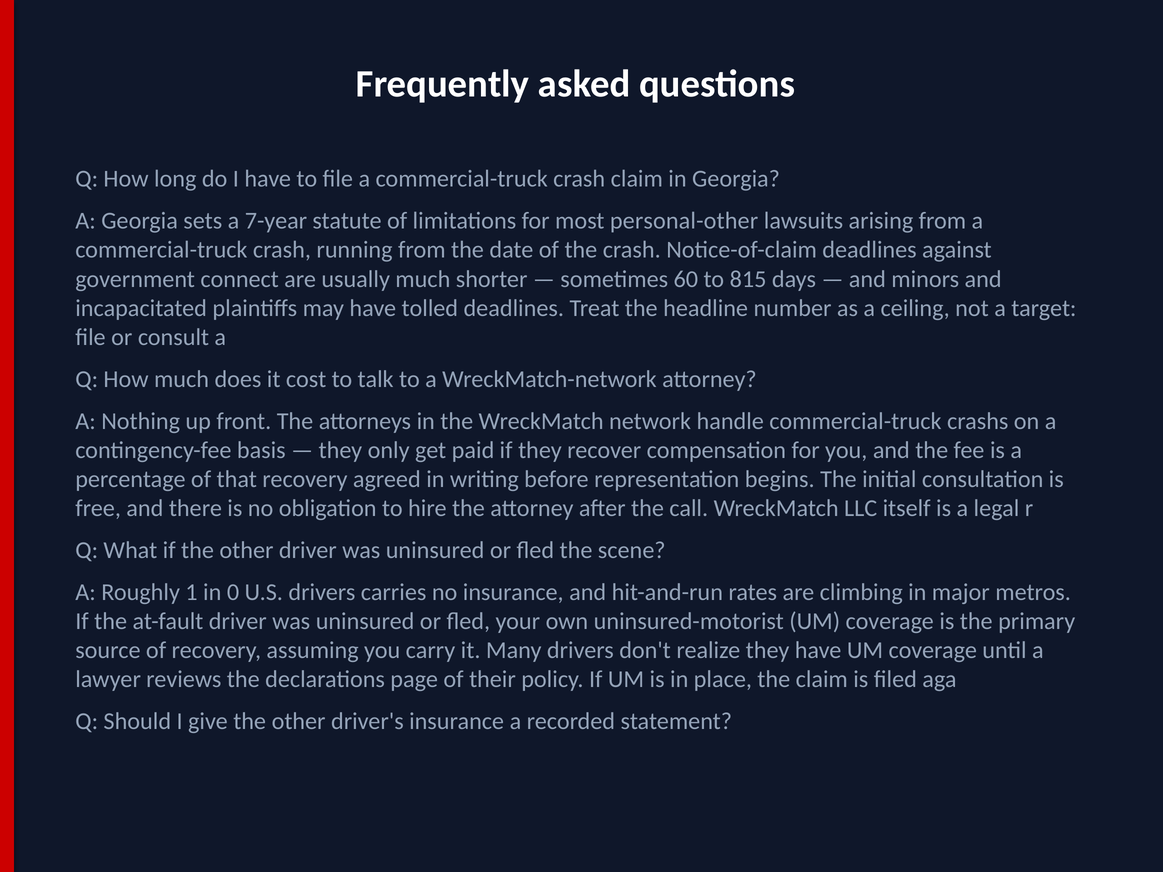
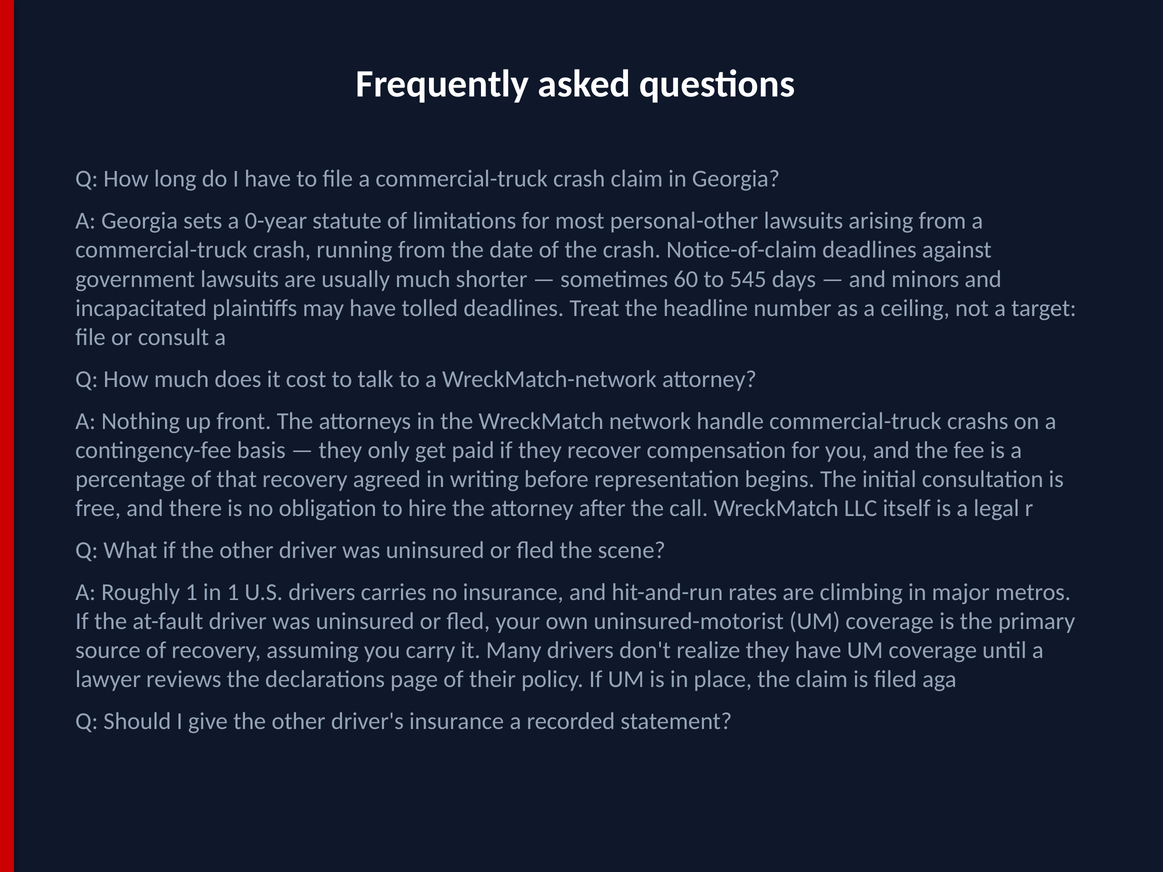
7-year: 7-year -> 0-year (276, 221)
government connect: connect -> lawsuits (240, 279)
815: 815 -> 545 (748, 279)
in 0: 0 -> 1 (233, 592)
